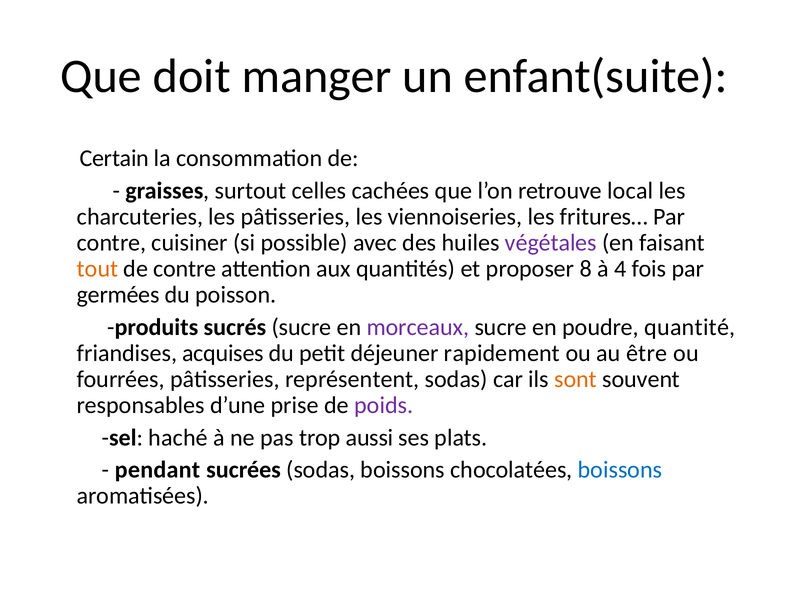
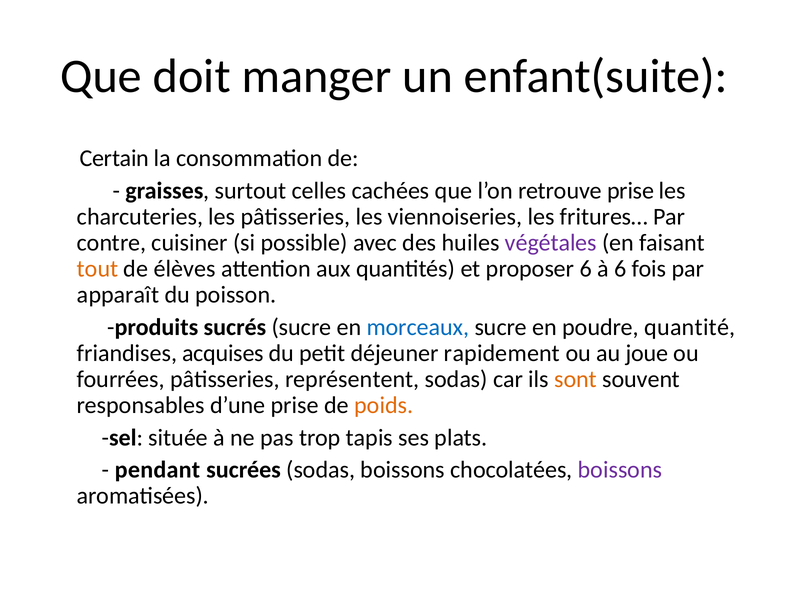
retrouve local: local -> prise (631, 191)
de contre: contre -> élèves (185, 269)
proposer 8: 8 -> 6 (586, 269)
à 4: 4 -> 6 (620, 269)
germées: germées -> apparaît (118, 295)
morceaux colour: purple -> blue (418, 327)
être: être -> joue (647, 353)
poids colour: purple -> orange (384, 405)
haché: haché -> située (178, 437)
aussi: aussi -> tapis (369, 437)
boissons colour: blue -> purple (620, 470)
